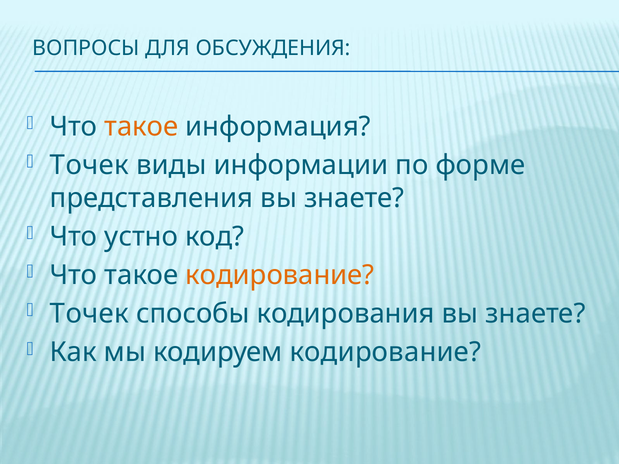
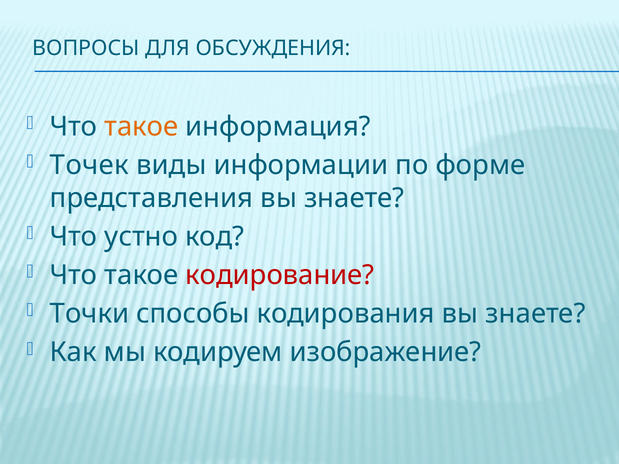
кодирование colour: orange -> red (280, 275)
Точек: Точек -> Точки (90, 314)
кодируем кодирование: кодирование -> изображение (386, 353)
